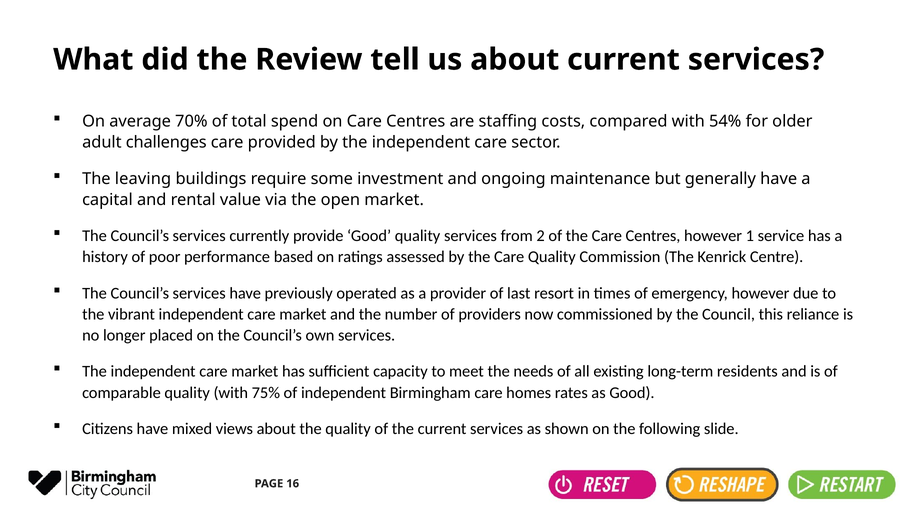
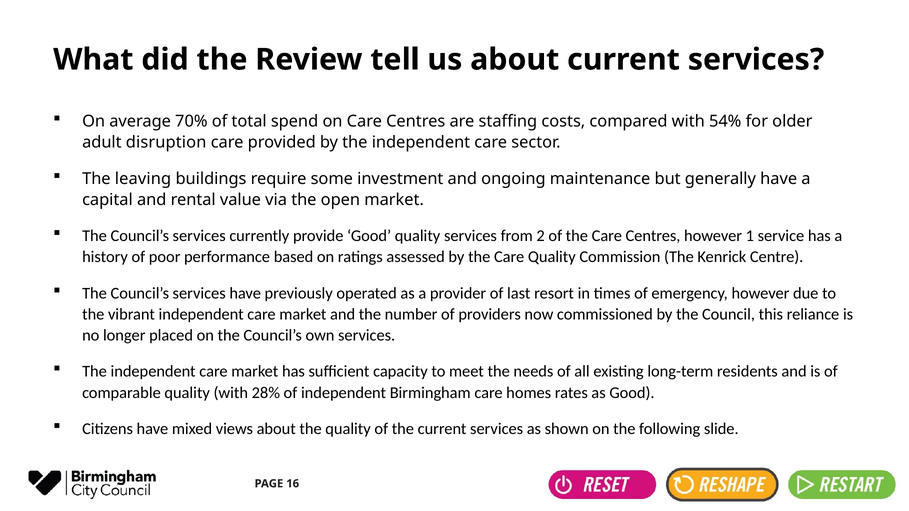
challenges: challenges -> disruption (166, 143)
75%: 75% -> 28% (266, 393)
